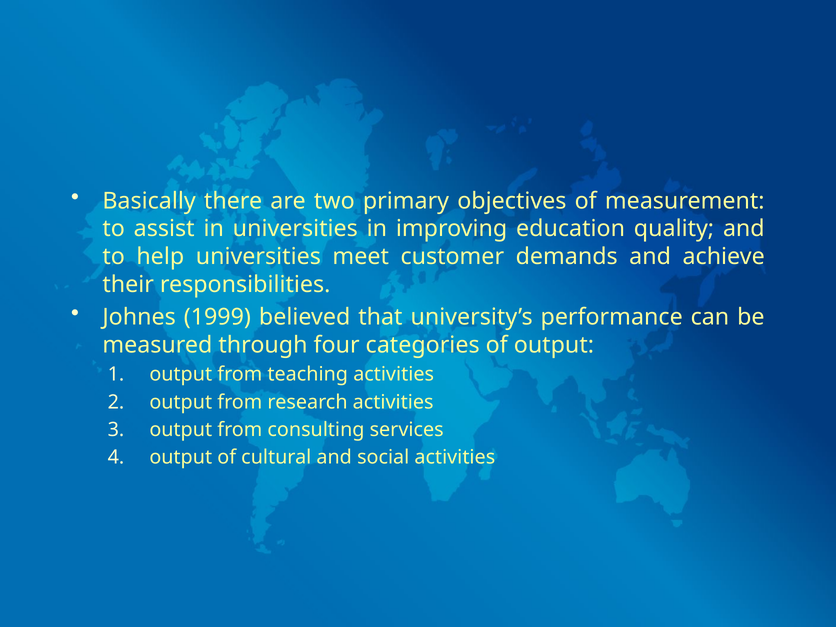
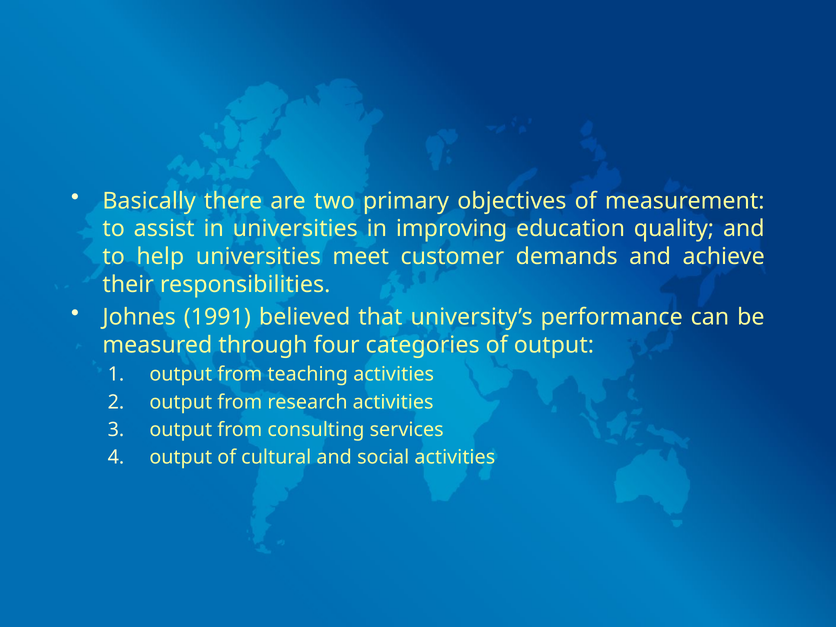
1999: 1999 -> 1991 (217, 317)
